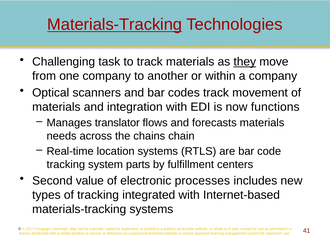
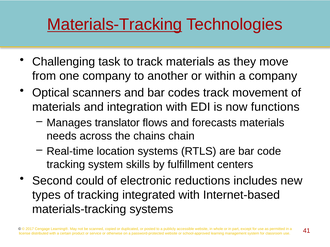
they underline: present -> none (245, 62)
parts: parts -> skills (138, 165)
value: value -> could (90, 181)
processes: processes -> reductions (202, 181)
